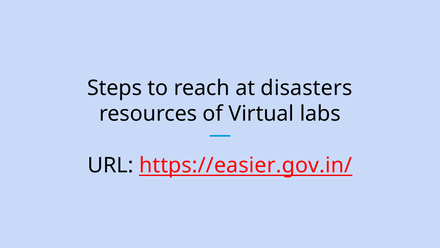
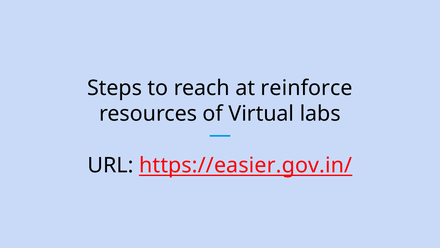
disasters: disasters -> reinforce (307, 88)
